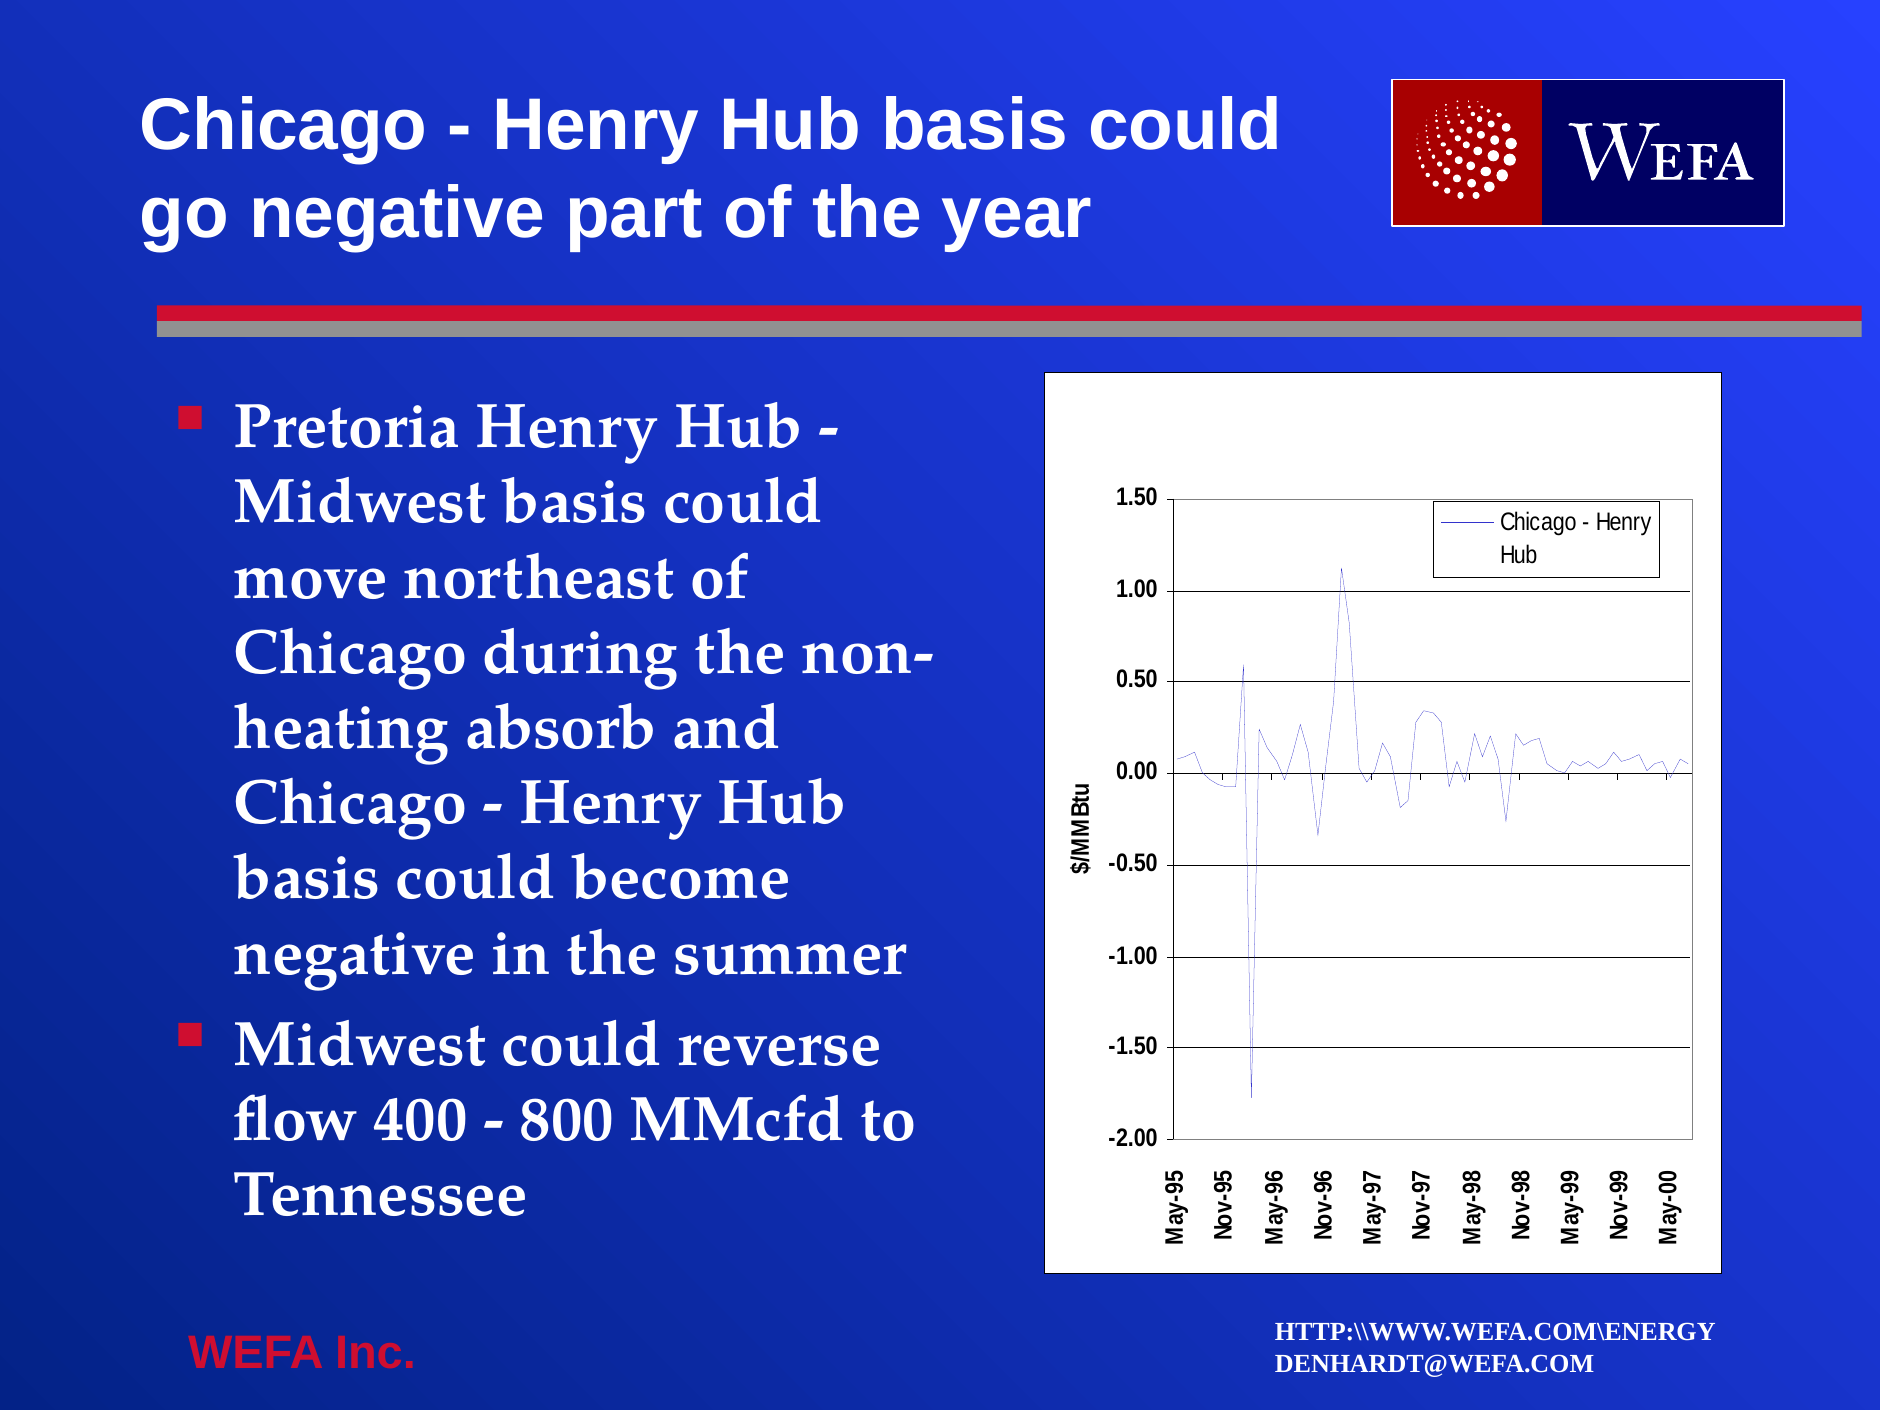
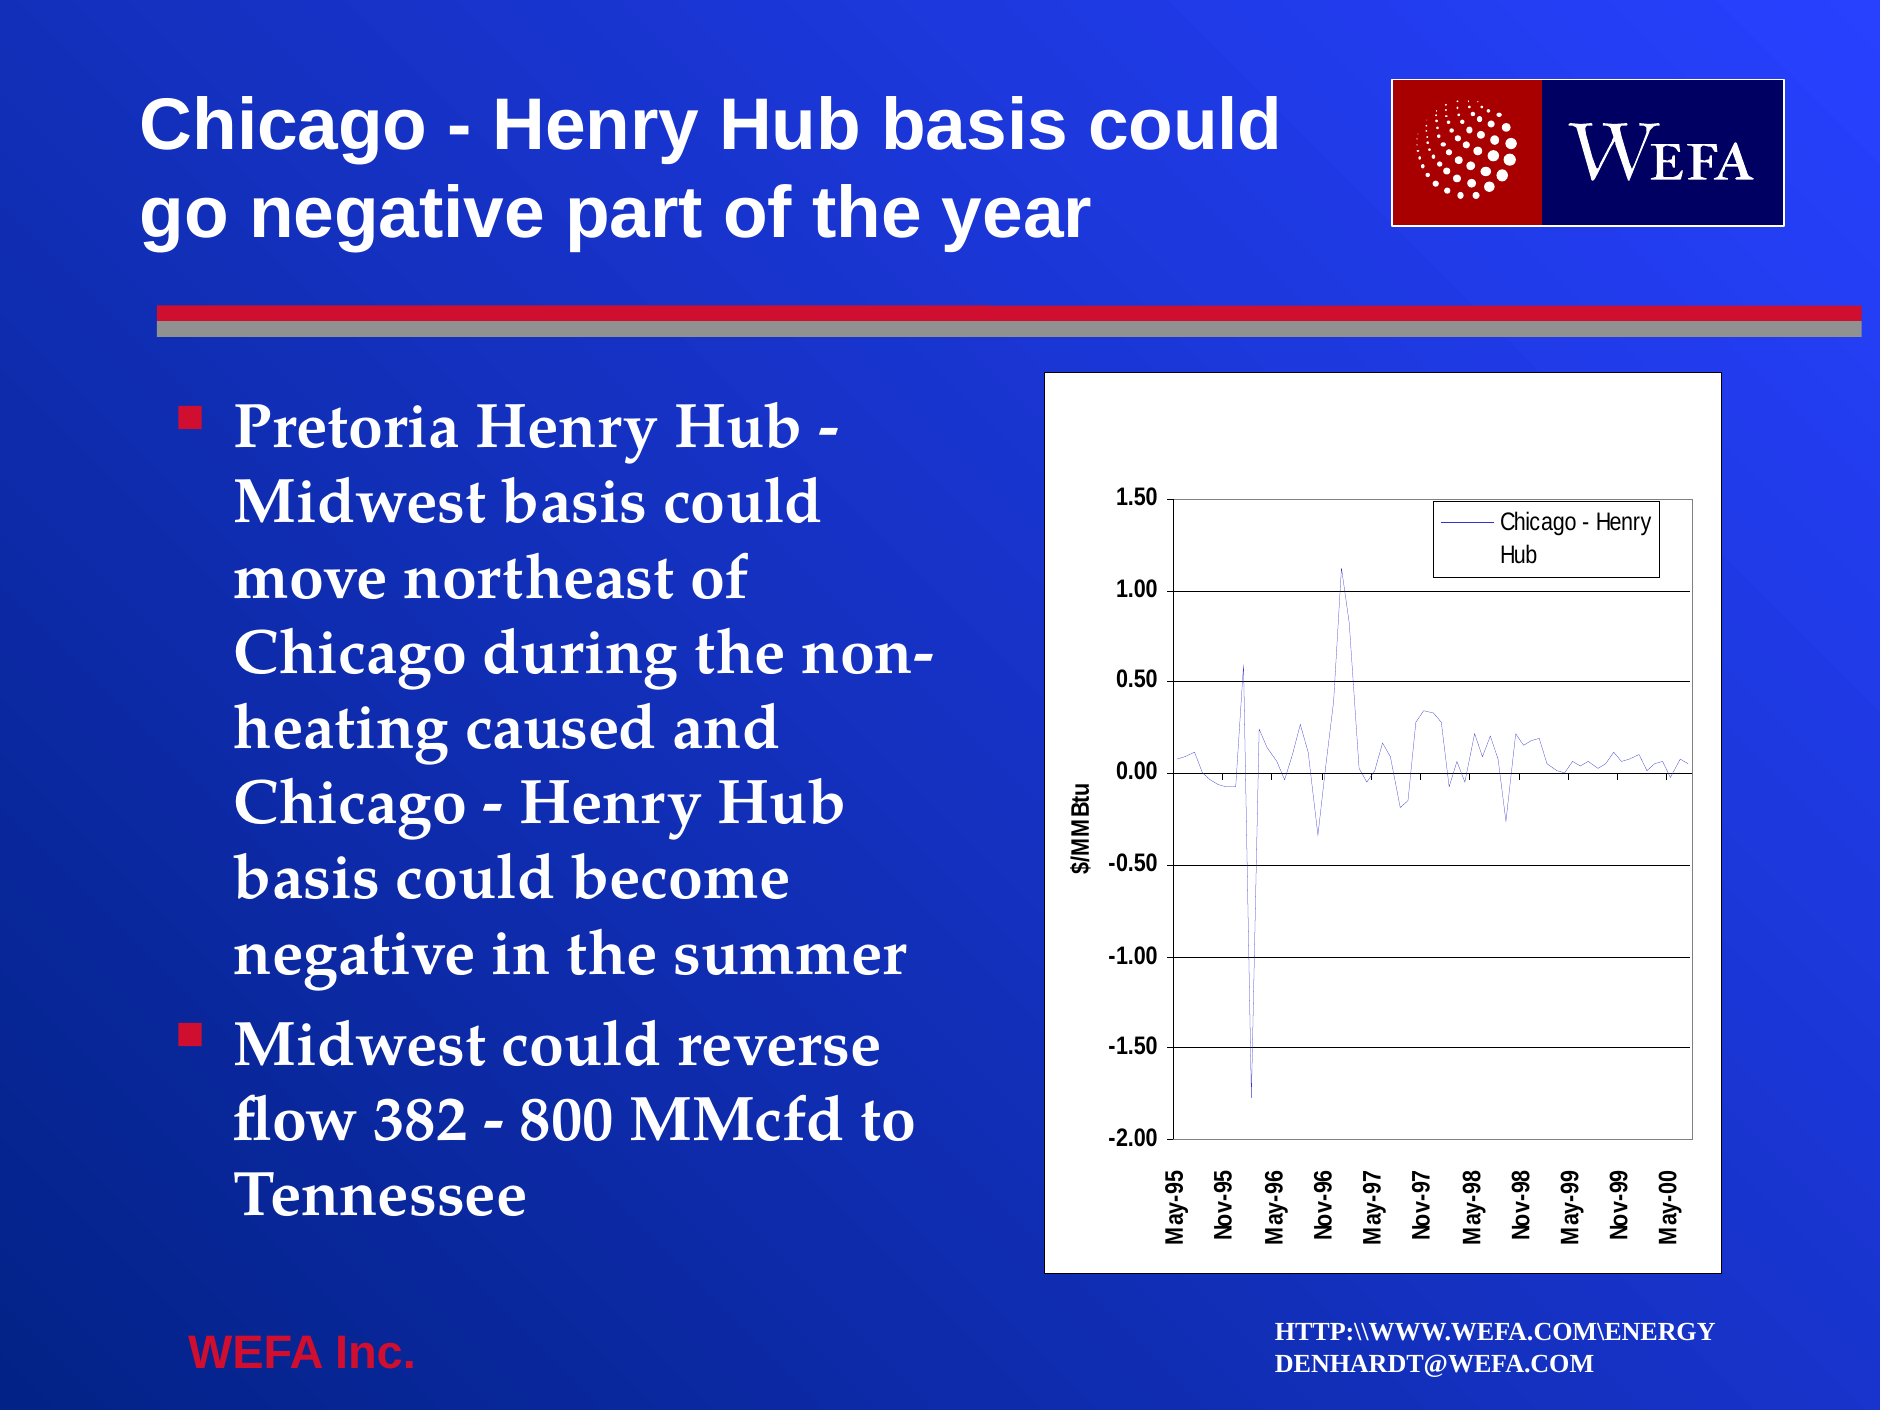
absorb: absorb -> caused (561, 728)
400: 400 -> 382 (421, 1120)
